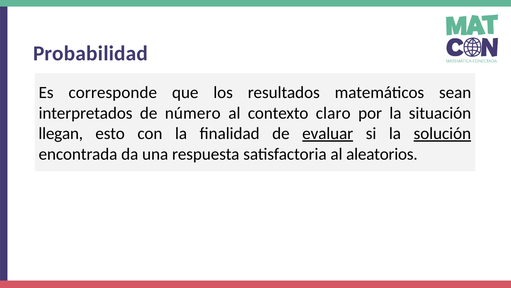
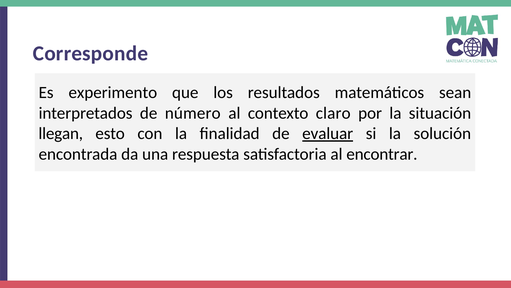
Probabilidad: Probabilidad -> Corresponde (90, 53)
corresponde: corresponde -> experimento (113, 93)
solución underline: present -> none (442, 133)
aleatorios: aleatorios -> encontrar (382, 154)
